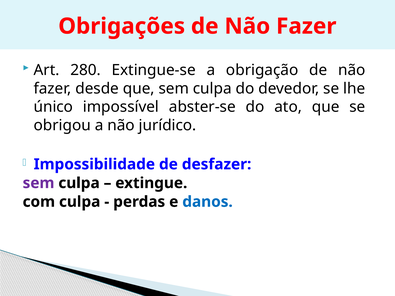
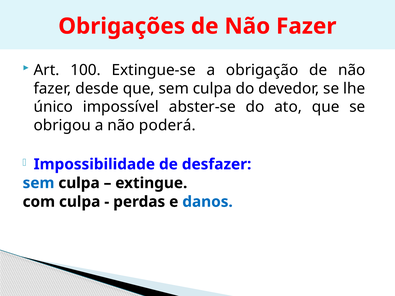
280: 280 -> 100 (86, 70)
jurídico: jurídico -> poderá (167, 125)
sem colour: purple -> blue (39, 183)
